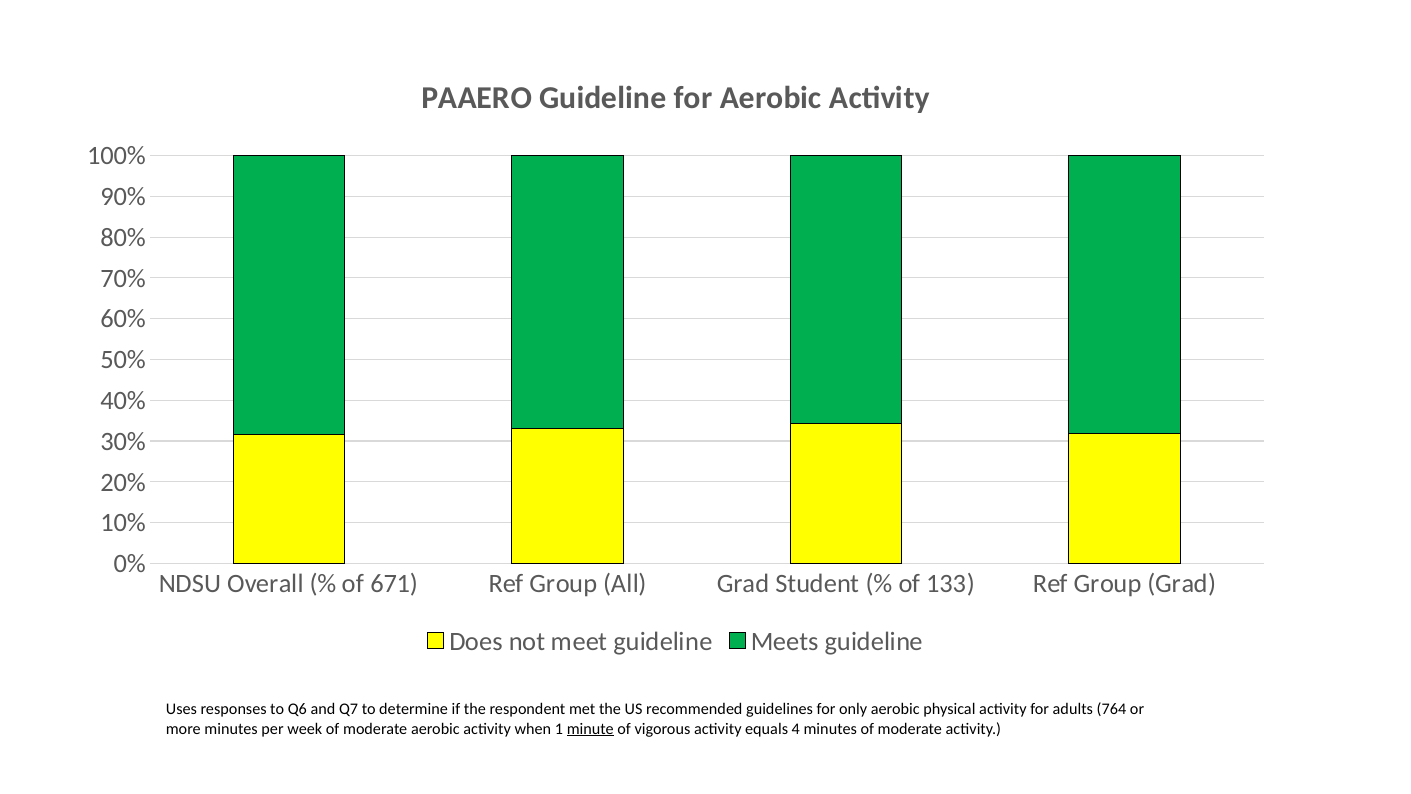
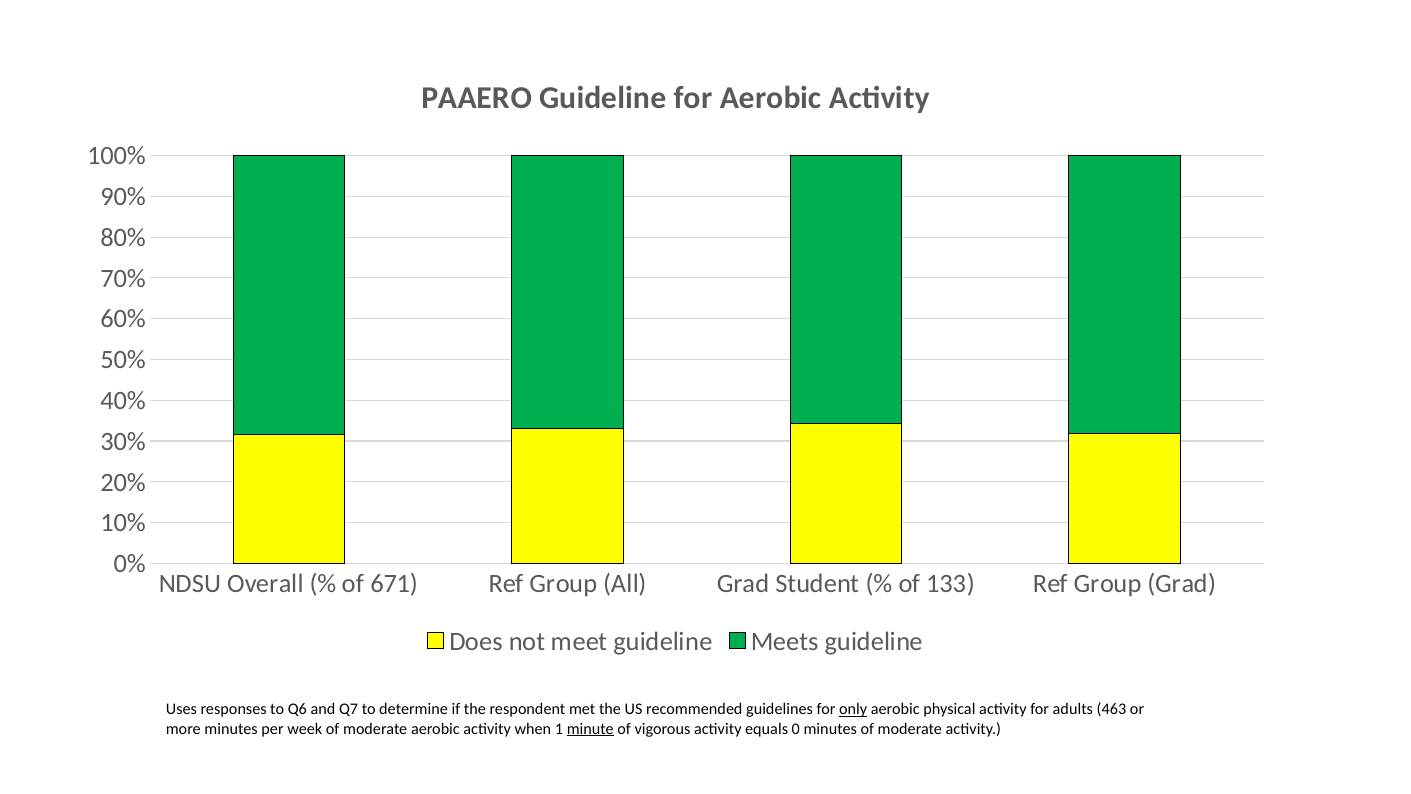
only underline: none -> present (853, 709)
764: 764 -> 463 (1111, 709)
4: 4 -> 0 (796, 729)
